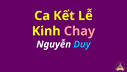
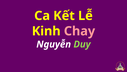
Duy colour: light blue -> light green (82, 44)
